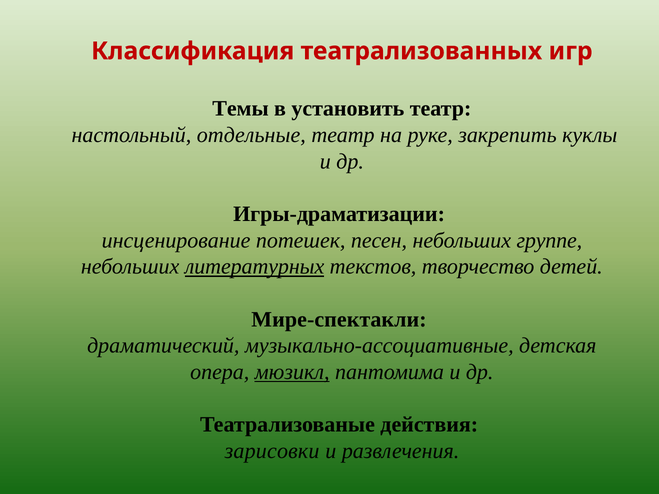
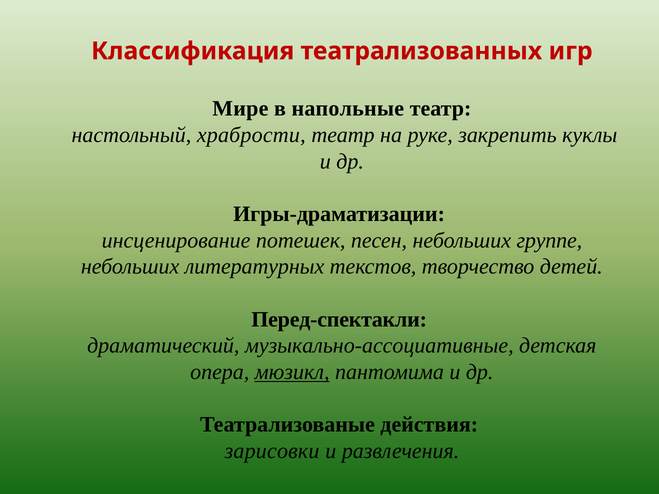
Темы: Темы -> Мире (240, 109)
установить: установить -> напольные (348, 109)
отдельные: отдельные -> храбрости (251, 135)
литературных underline: present -> none (255, 267)
Мире-спектакли: Мире-спектакли -> Перед-спектакли (339, 320)
